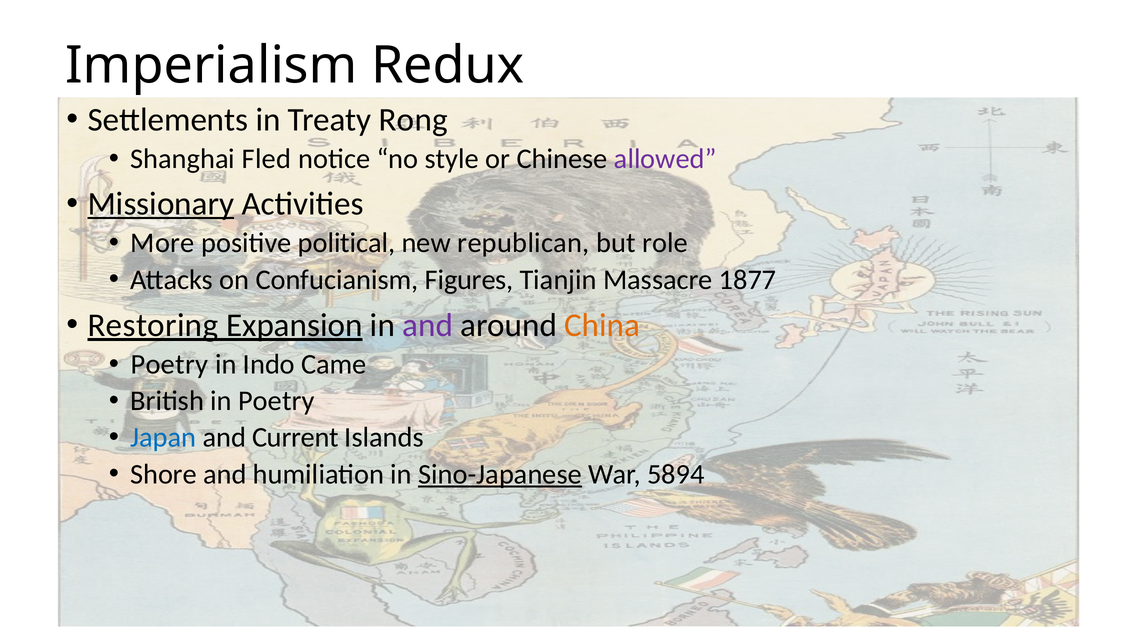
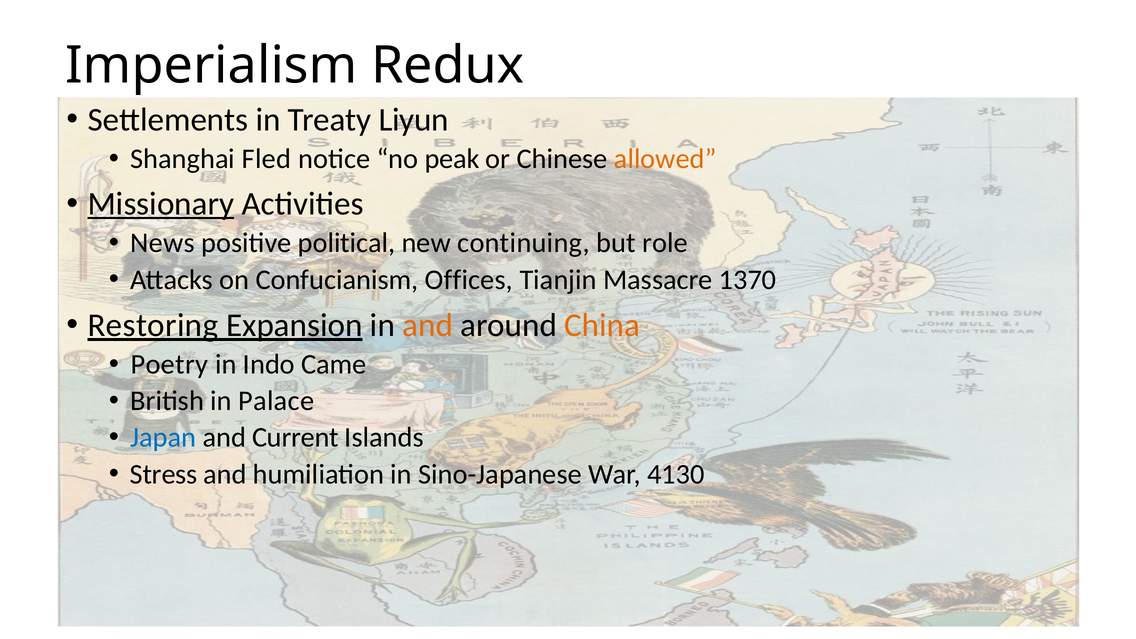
Rong: Rong -> Liyun (414, 120)
style: style -> peak (452, 159)
allowed colour: purple -> orange (665, 159)
More: More -> News (163, 243)
republican: republican -> continuing (523, 243)
Figures: Figures -> Offices (469, 280)
1877: 1877 -> 1370 (748, 280)
and colour: purple -> orange (428, 325)
in Poetry: Poetry -> Palace (276, 401)
Shore: Shore -> Stress (164, 474)
Sino-Japanese underline: present -> none (500, 474)
5894: 5894 -> 4130 (676, 474)
